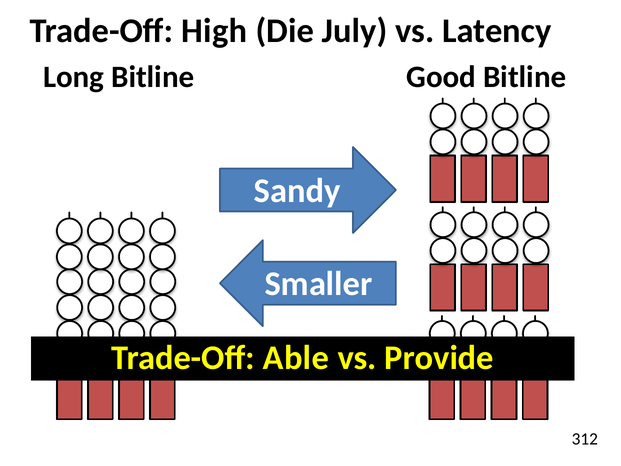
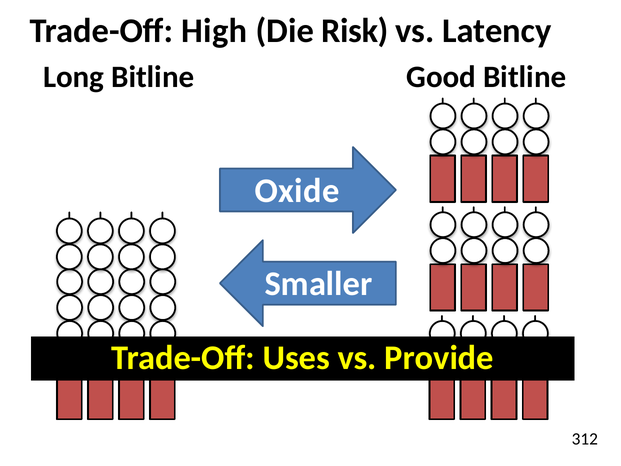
July: July -> Risk (355, 31)
Sandy: Sandy -> Oxide (297, 191)
Able: Able -> Uses (296, 358)
